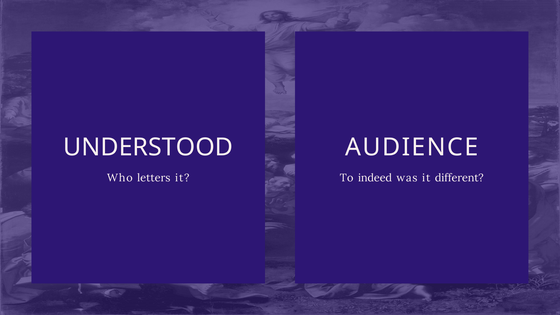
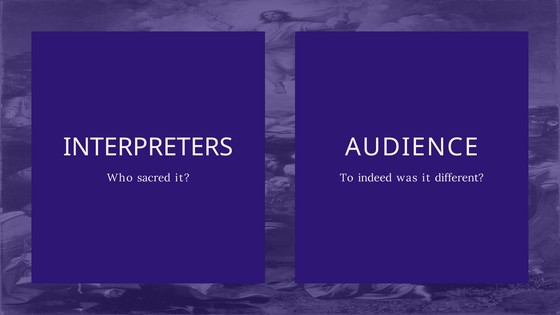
UNDERSTOOD: UNDERSTOOD -> INTERPRETERS (148, 147)
letters: letters -> sacred (154, 178)
